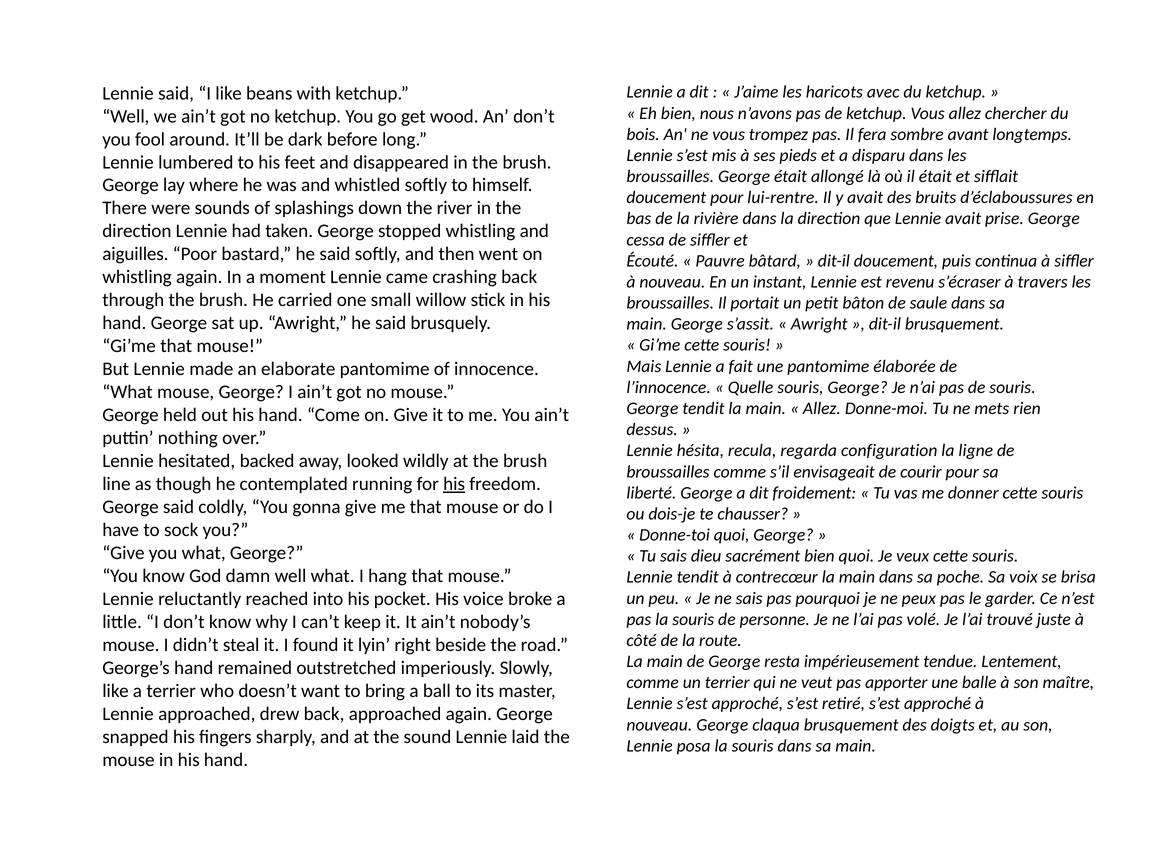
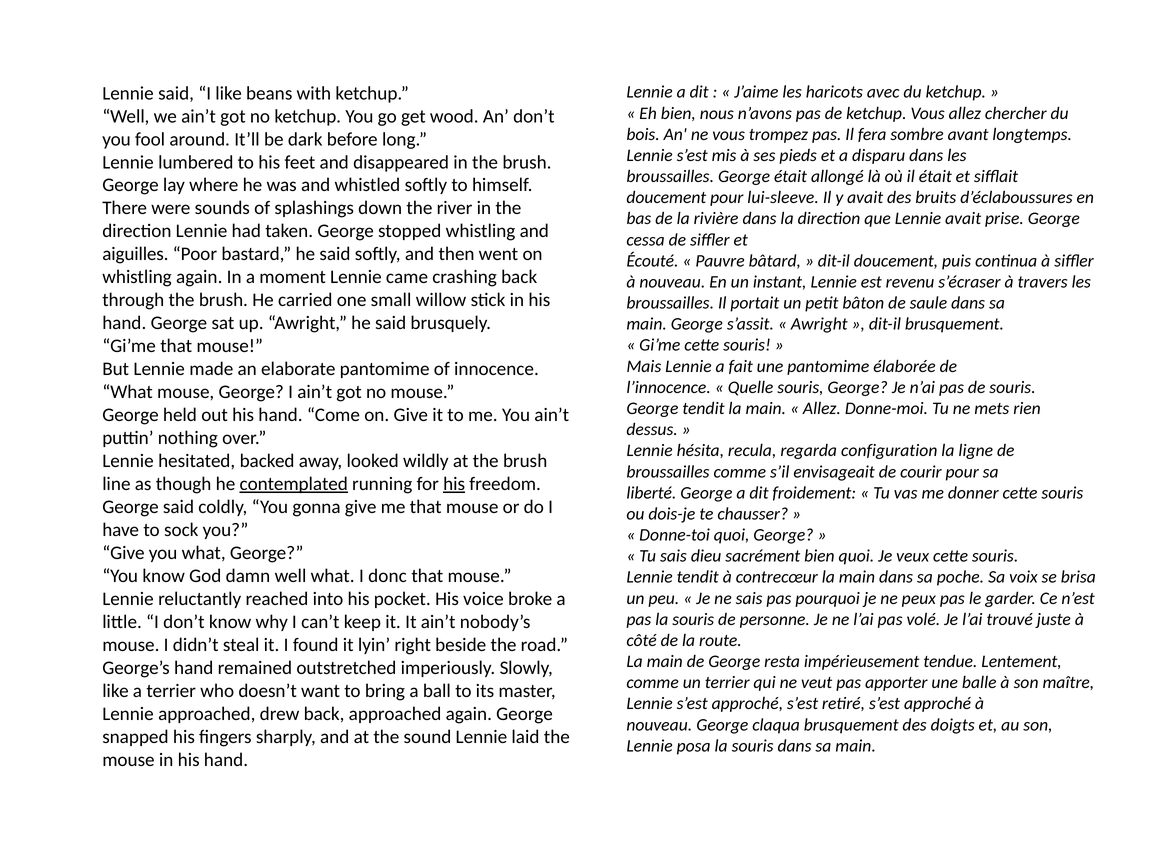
lui-rentre: lui-rentre -> lui-sleeve (783, 198)
contemplated underline: none -> present (294, 484)
hang: hang -> donc (387, 576)
